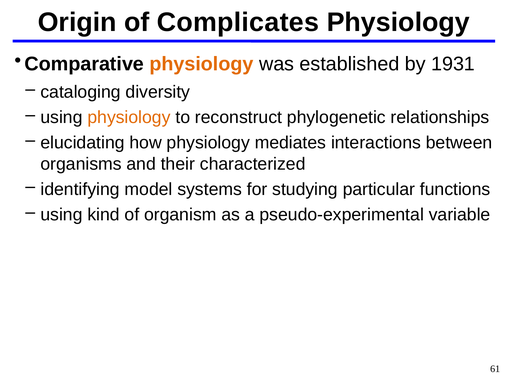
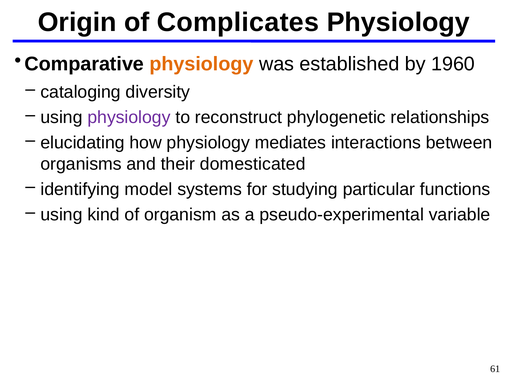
1931: 1931 -> 1960 (453, 64)
physiology colour: orange -> purple (129, 117)
characterized: characterized -> domesticated (253, 164)
